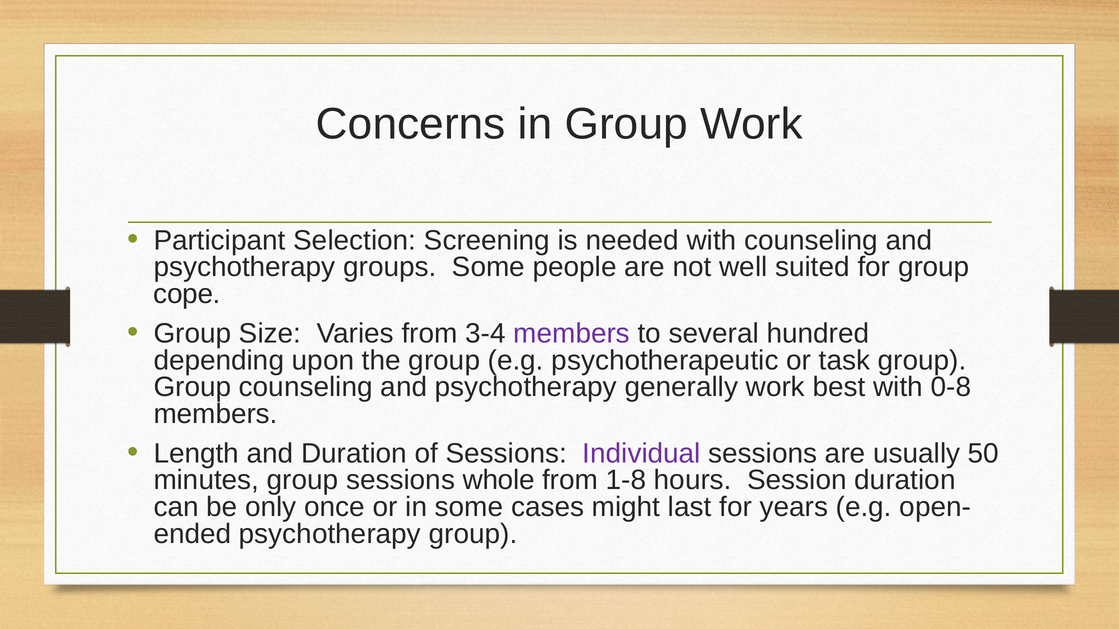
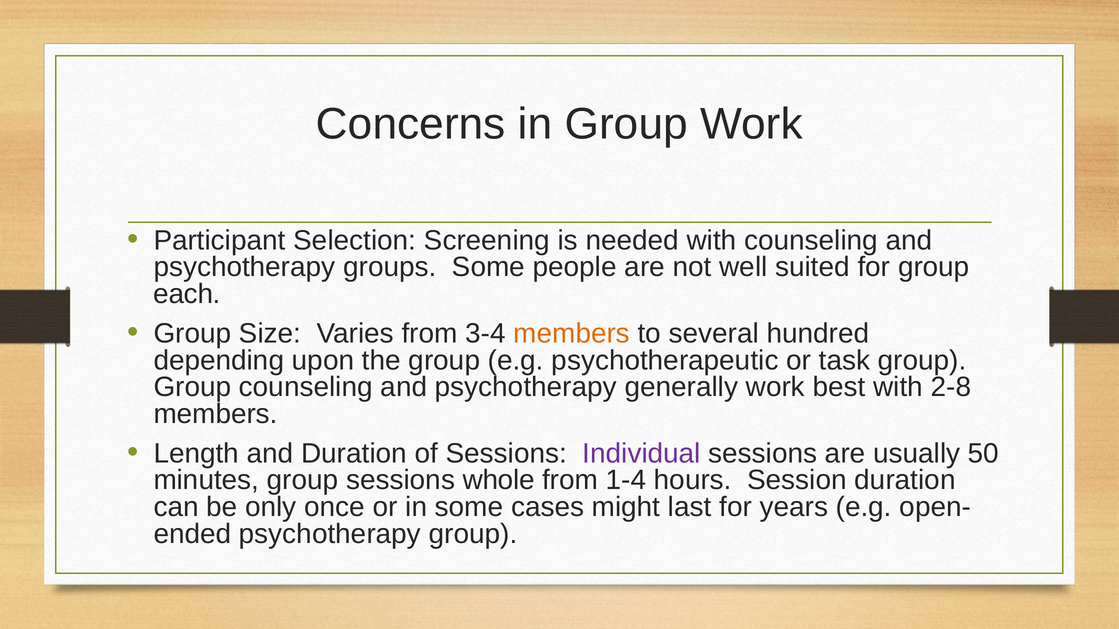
cope: cope -> each (187, 294)
members colour: purple -> orange (572, 334)
0-8: 0-8 -> 2-8 (951, 387)
1-8: 1-8 -> 1-4 (626, 481)
